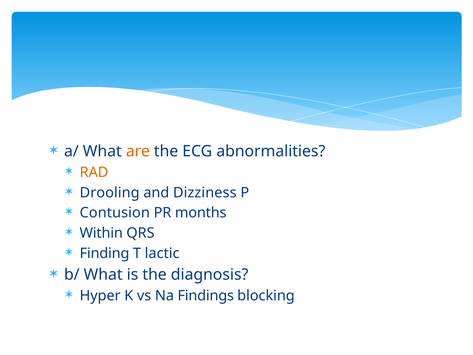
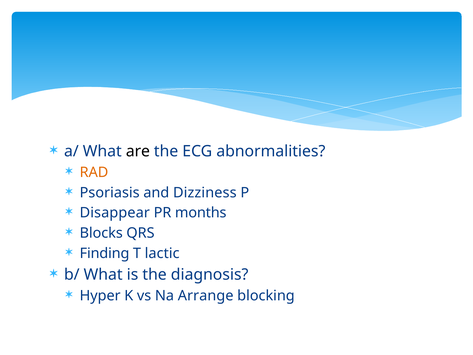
are colour: orange -> black (138, 151)
Drooling: Drooling -> Psoriasis (110, 192)
Contusion: Contusion -> Disappear (115, 213)
Within: Within -> Blocks (101, 233)
Findings: Findings -> Arrange (206, 295)
